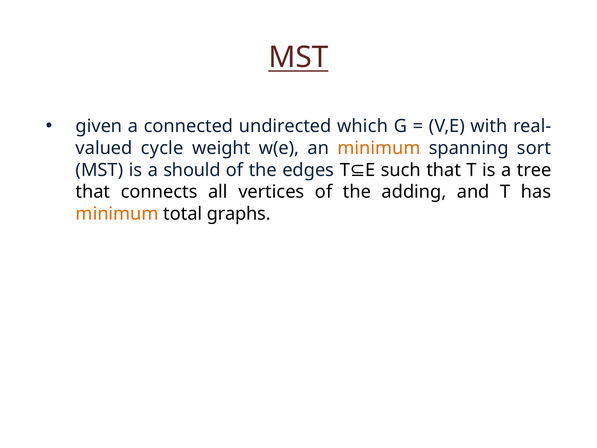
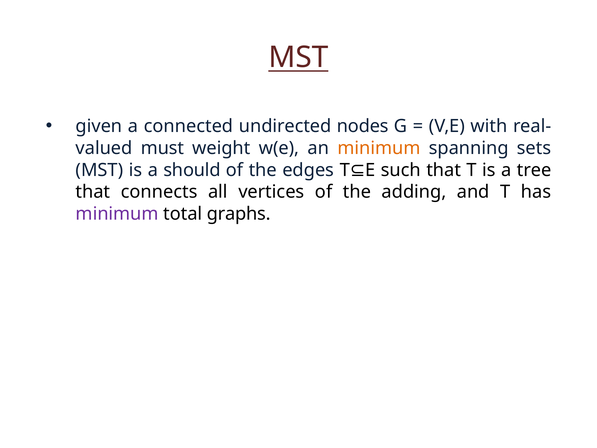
which: which -> nodes (363, 126)
cycle: cycle -> must (162, 148)
sort: sort -> sets (534, 148)
minimum colour: orange -> purple (117, 214)
